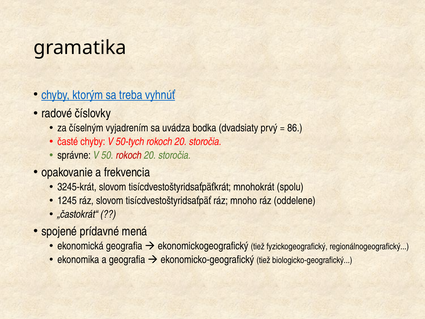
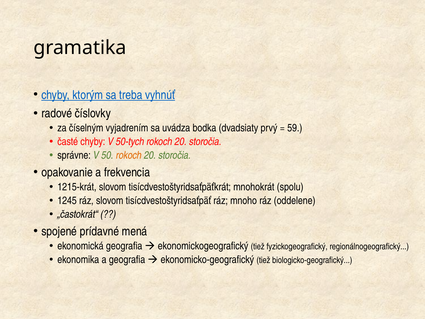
86: 86 -> 59 (295, 128)
rokoch colour: red -> orange (129, 155)
3245-krát: 3245-krát -> 1215-krát (77, 187)
